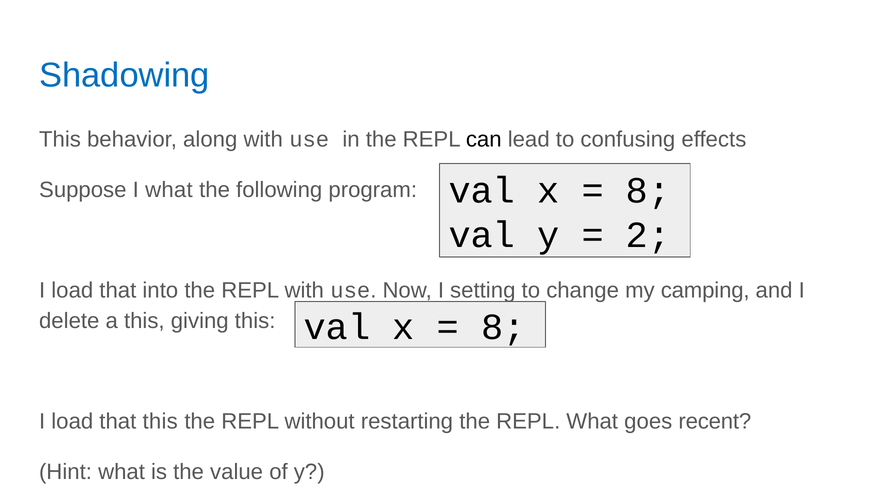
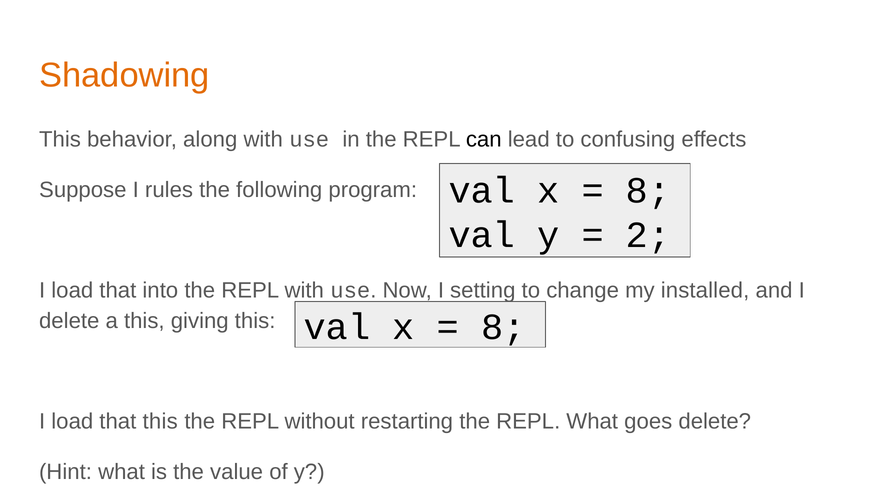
Shadowing colour: blue -> orange (124, 75)
I what: what -> rules (169, 190)
camping: camping -> installed (705, 290)
goes recent: recent -> delete (715, 422)
